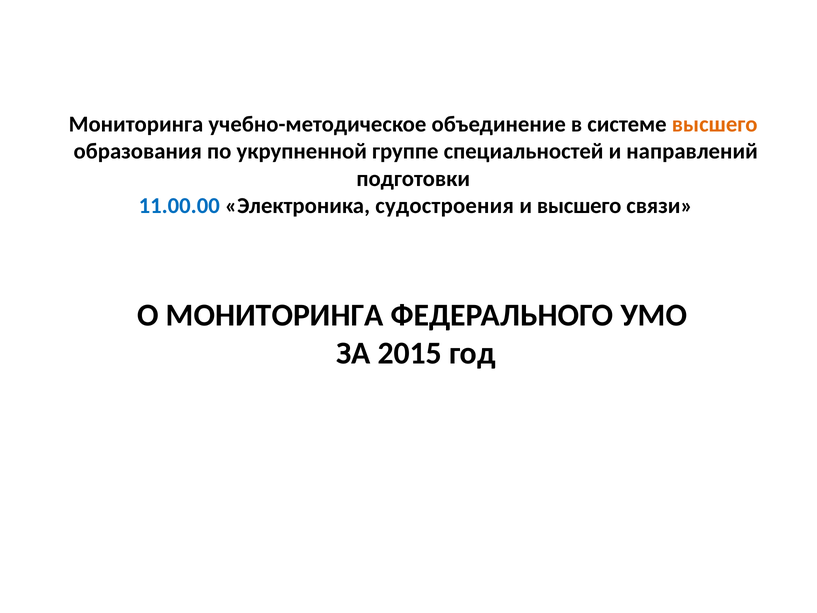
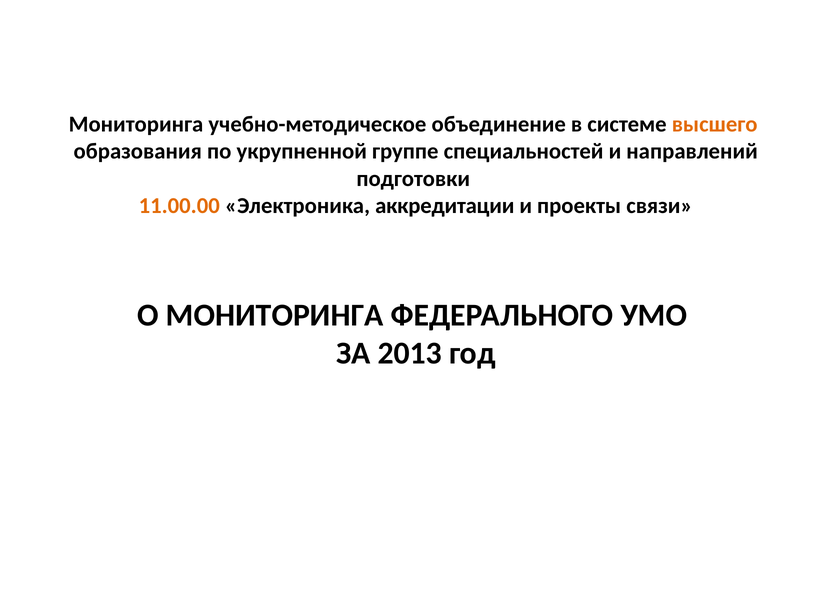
11.00.00 colour: blue -> orange (179, 206)
судостроения: судостроения -> аккредитации (445, 206)
и высшего: высшего -> проекты (579, 206)
2015: 2015 -> 2013 (410, 353)
